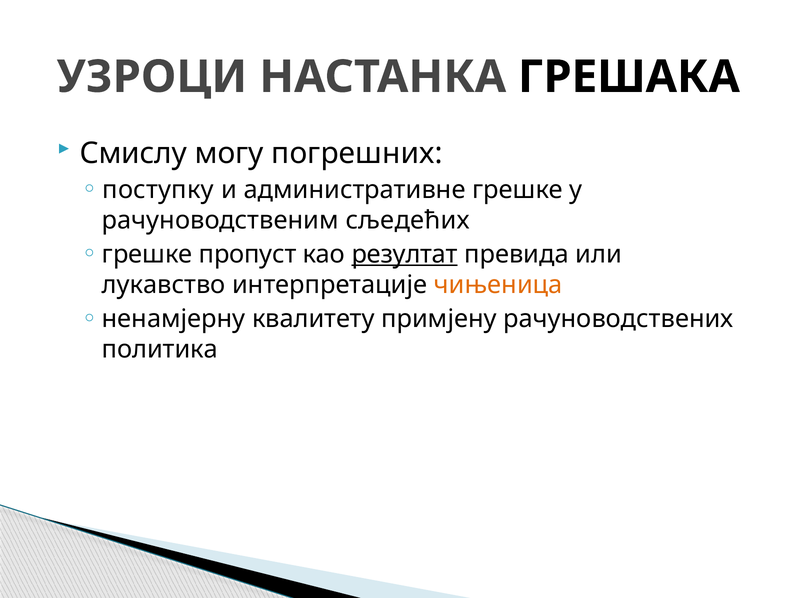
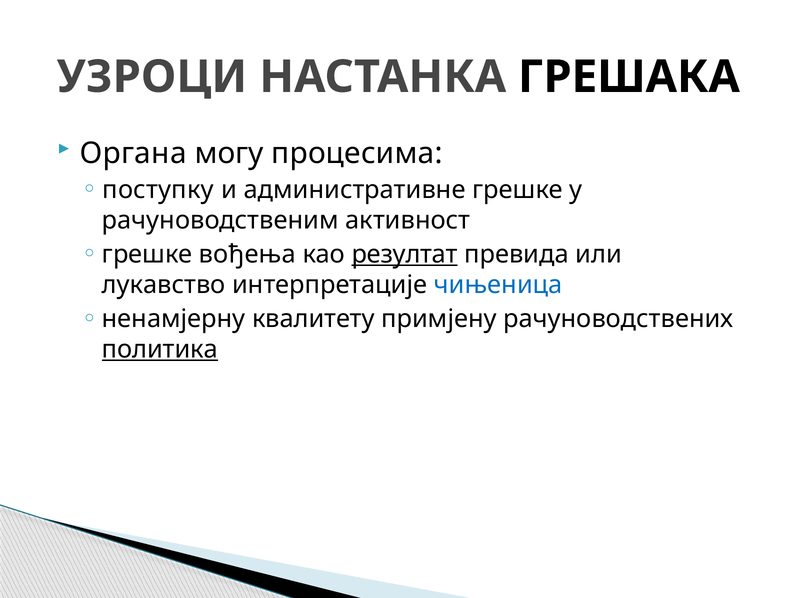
Смислу: Смислу -> Органа (133, 153)
погрешних: погрешних -> процесима (357, 153)
сљедећих: сљедећих -> активност (408, 220)
пропуст: пропуст -> вођења (247, 254)
чињеница colour: orange -> blue (498, 285)
политика underline: none -> present (160, 349)
